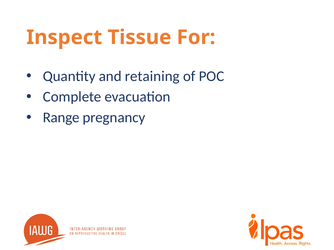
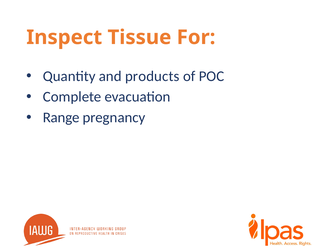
retaining: retaining -> products (152, 76)
